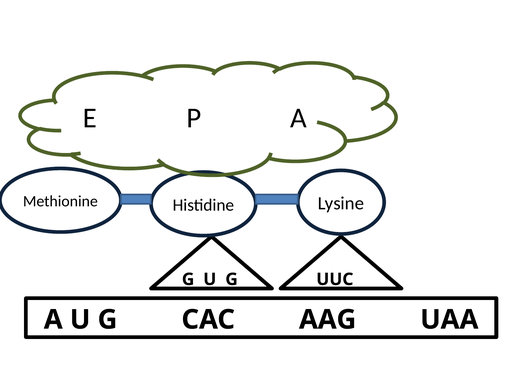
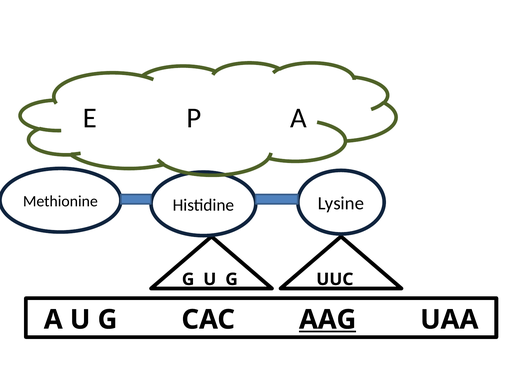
AAG underline: none -> present (328, 319)
